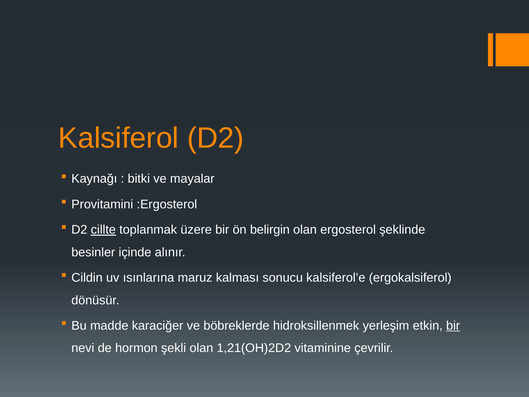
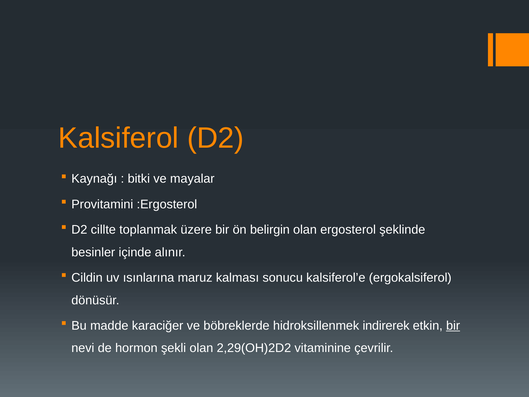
cillte underline: present -> none (103, 230)
yerleşim: yerleşim -> indirerek (386, 325)
1,21(OH)2D2: 1,21(OH)2D2 -> 2,29(OH)2D2 (254, 348)
